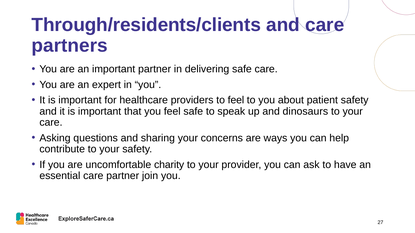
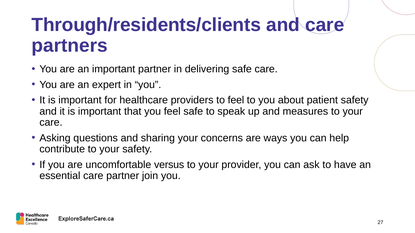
dinosaurs: dinosaurs -> measures (305, 111)
charity: charity -> versus (169, 165)
